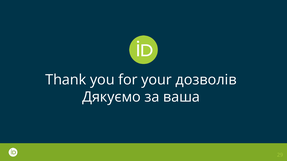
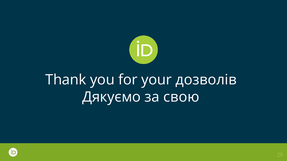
ваша: ваша -> свою (181, 97)
